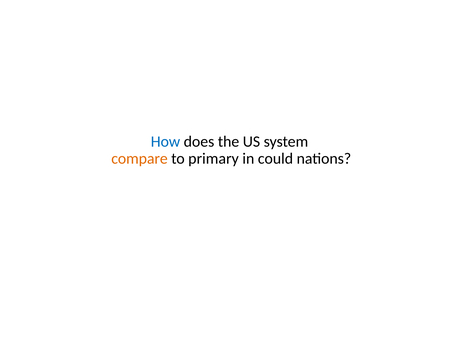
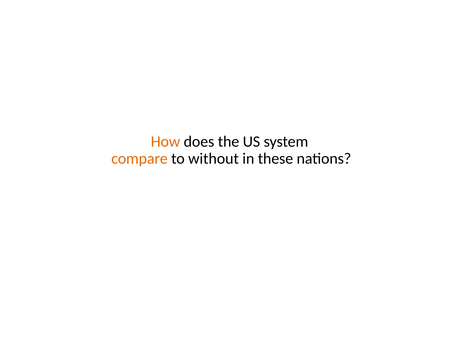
How colour: blue -> orange (165, 142)
primary: primary -> without (214, 159)
could: could -> these (275, 159)
